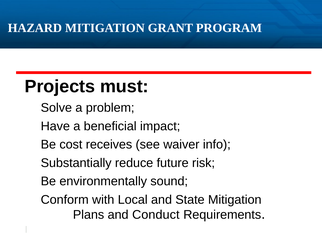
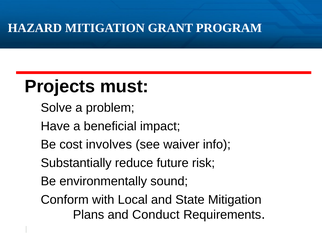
receives: receives -> involves (109, 144)
